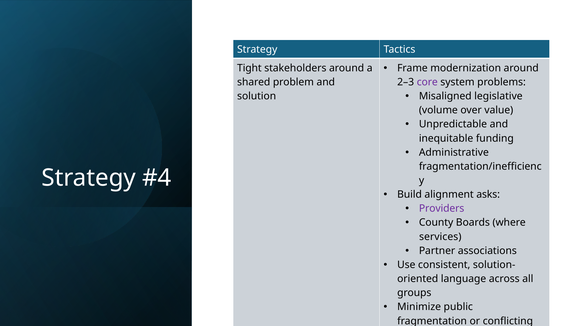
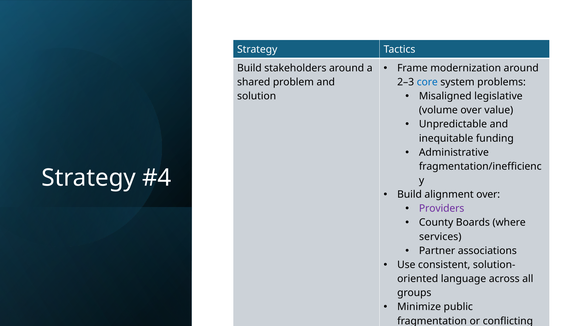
Tight: Tight -> Build (249, 68)
core colour: purple -> blue (427, 82)
alignment asks: asks -> over (488, 194)
